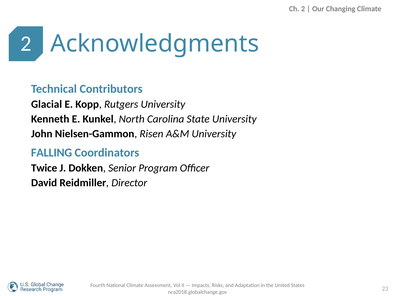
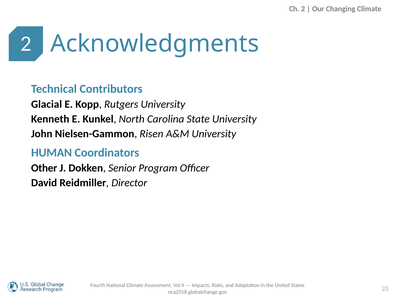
FALLING: FALLING -> HUMAN (52, 153)
Twice: Twice -> Other (44, 168)
